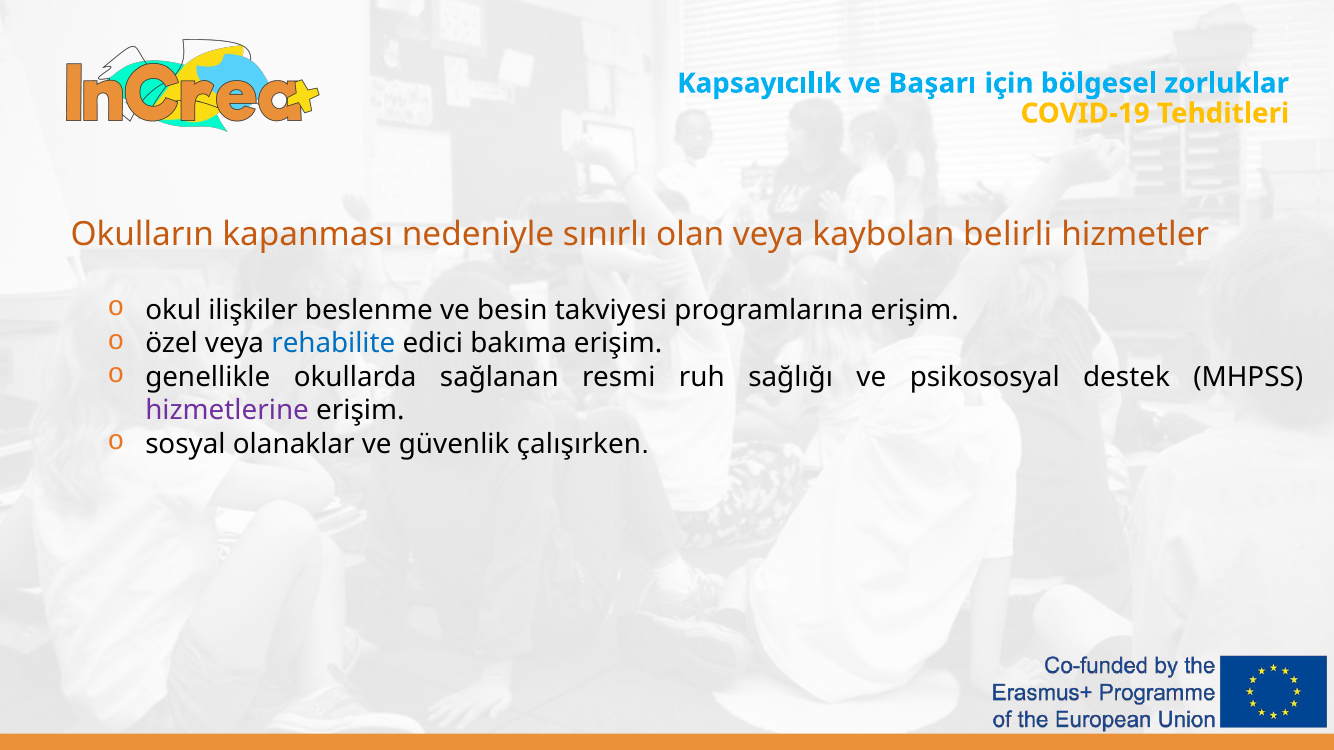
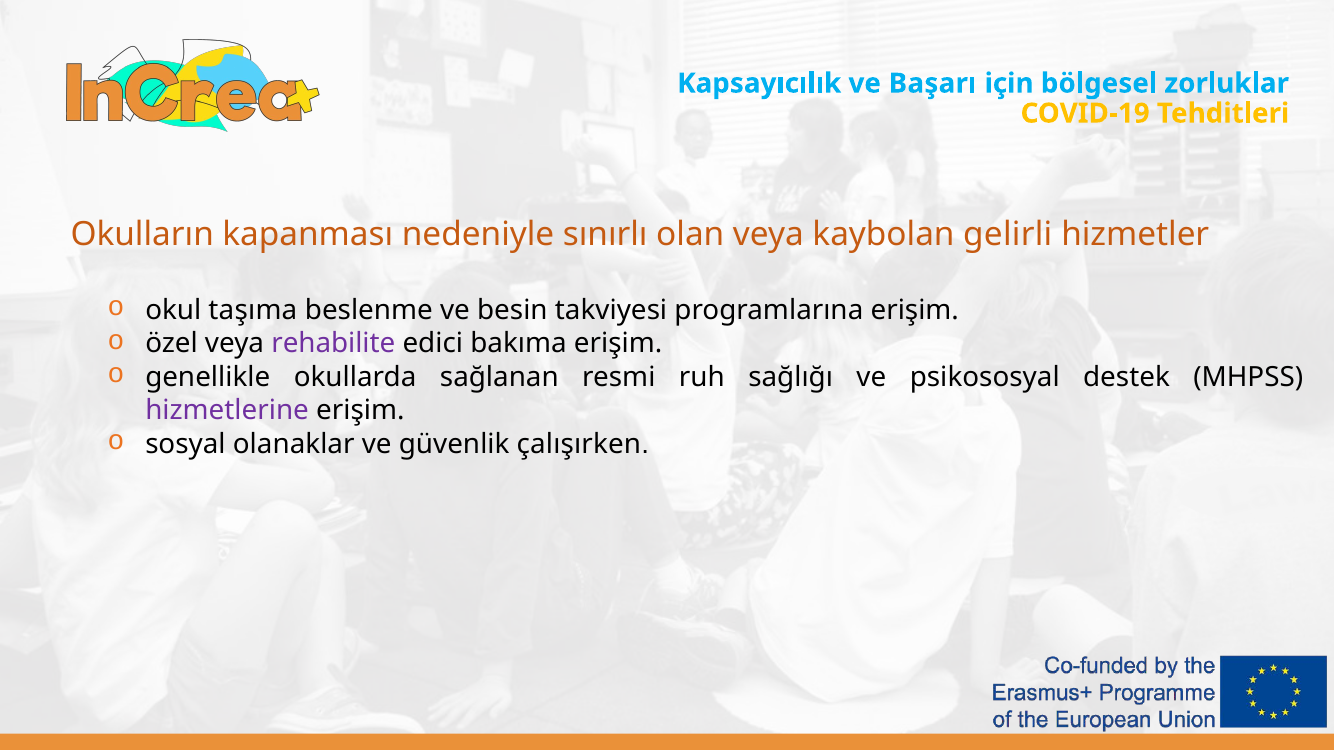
belirli: belirli -> gelirli (1008, 234)
ilişkiler: ilişkiler -> taşıma (253, 311)
rehabilite colour: blue -> purple (333, 344)
